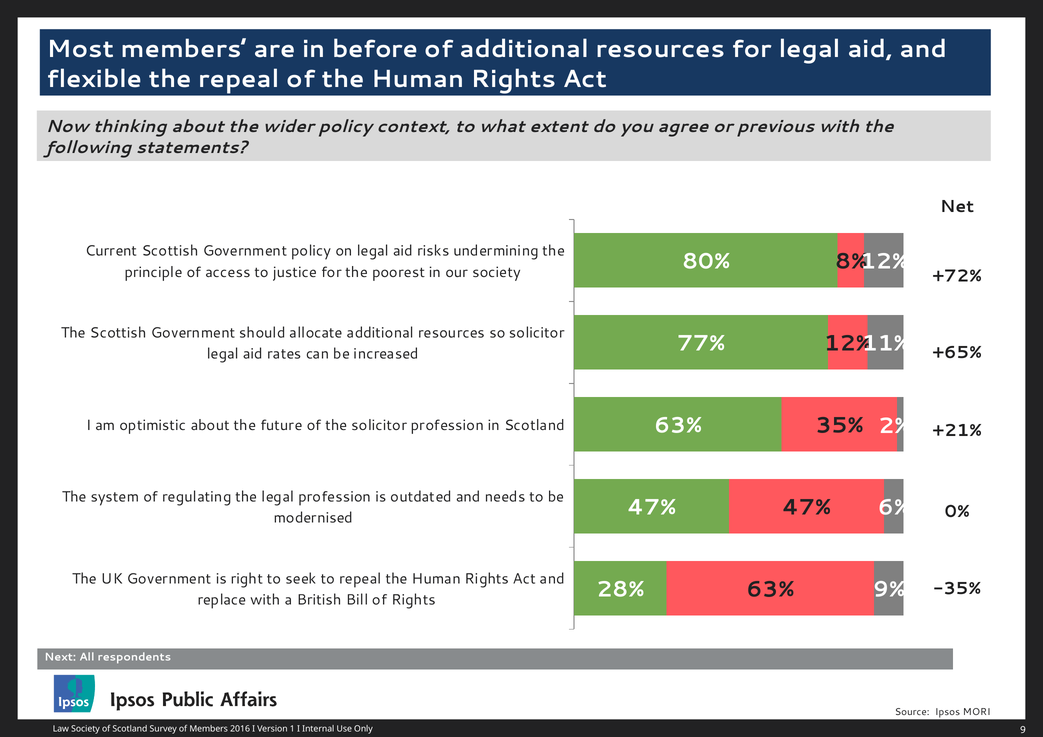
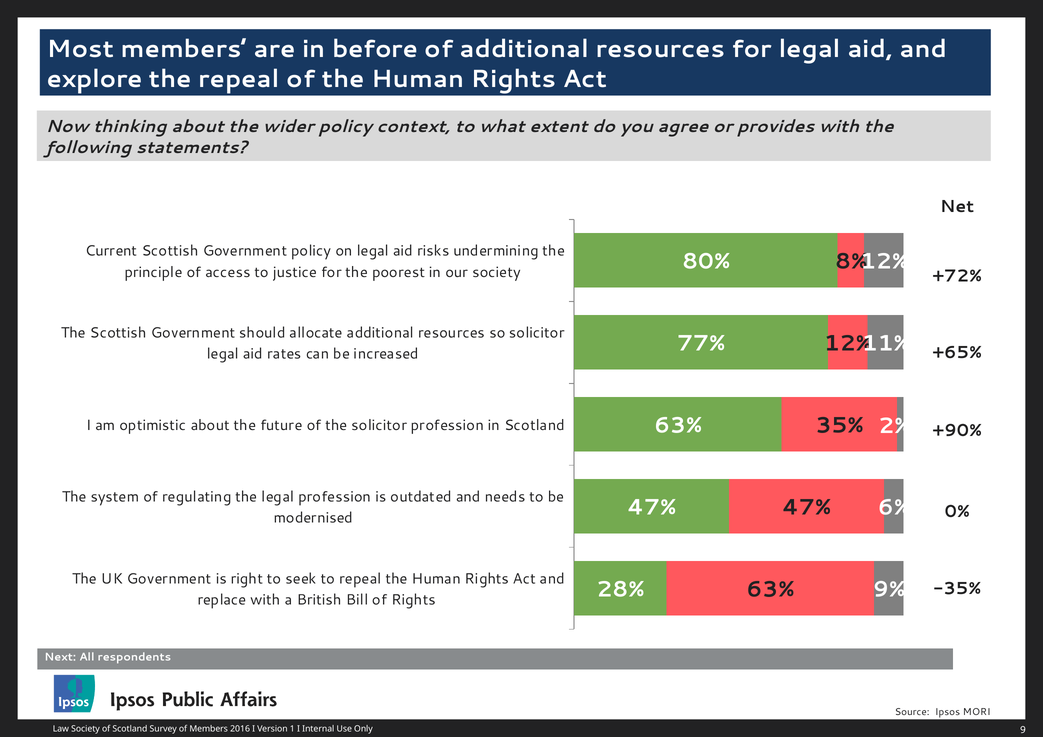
flexible: flexible -> explore (95, 79)
previous: previous -> provides (776, 127)
+21%: +21% -> +90% (957, 431)
